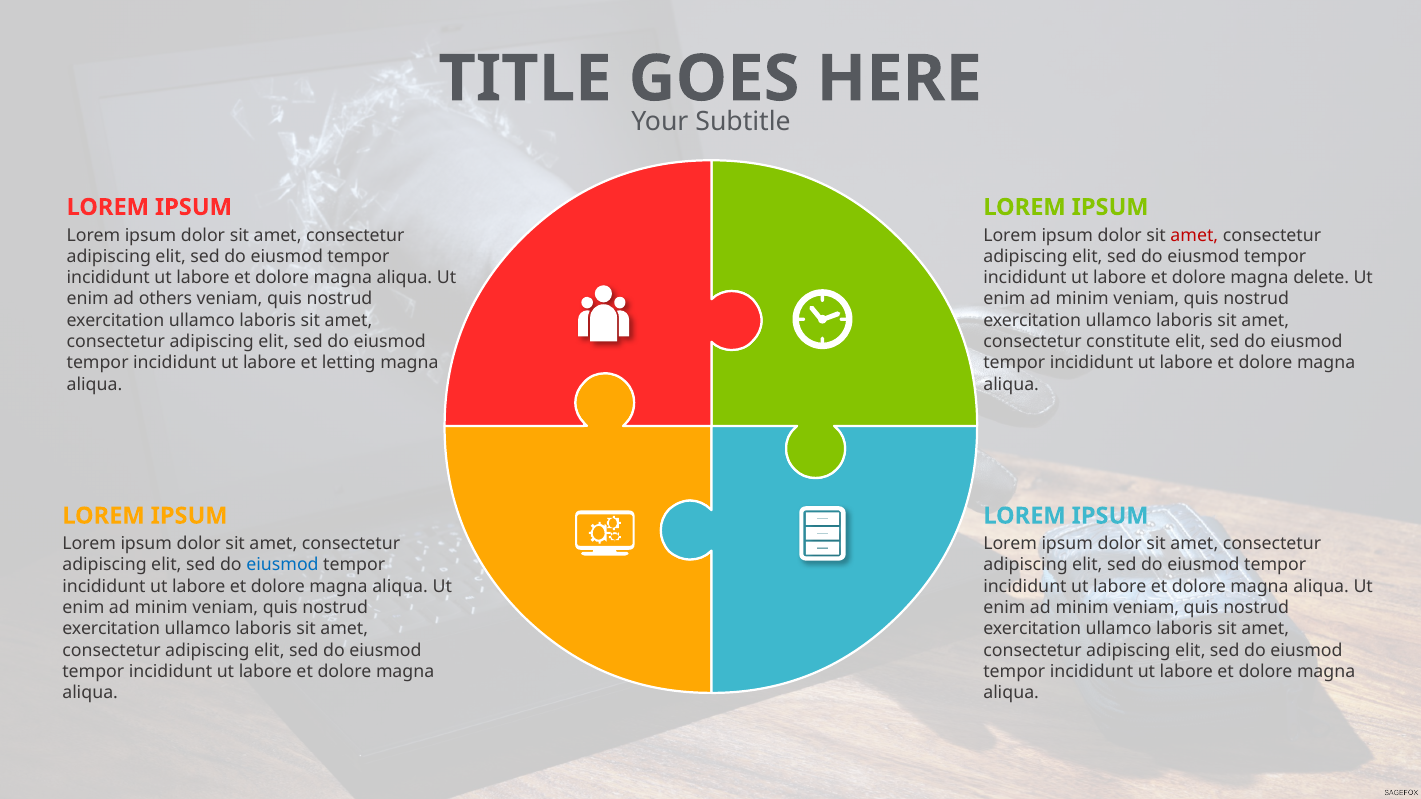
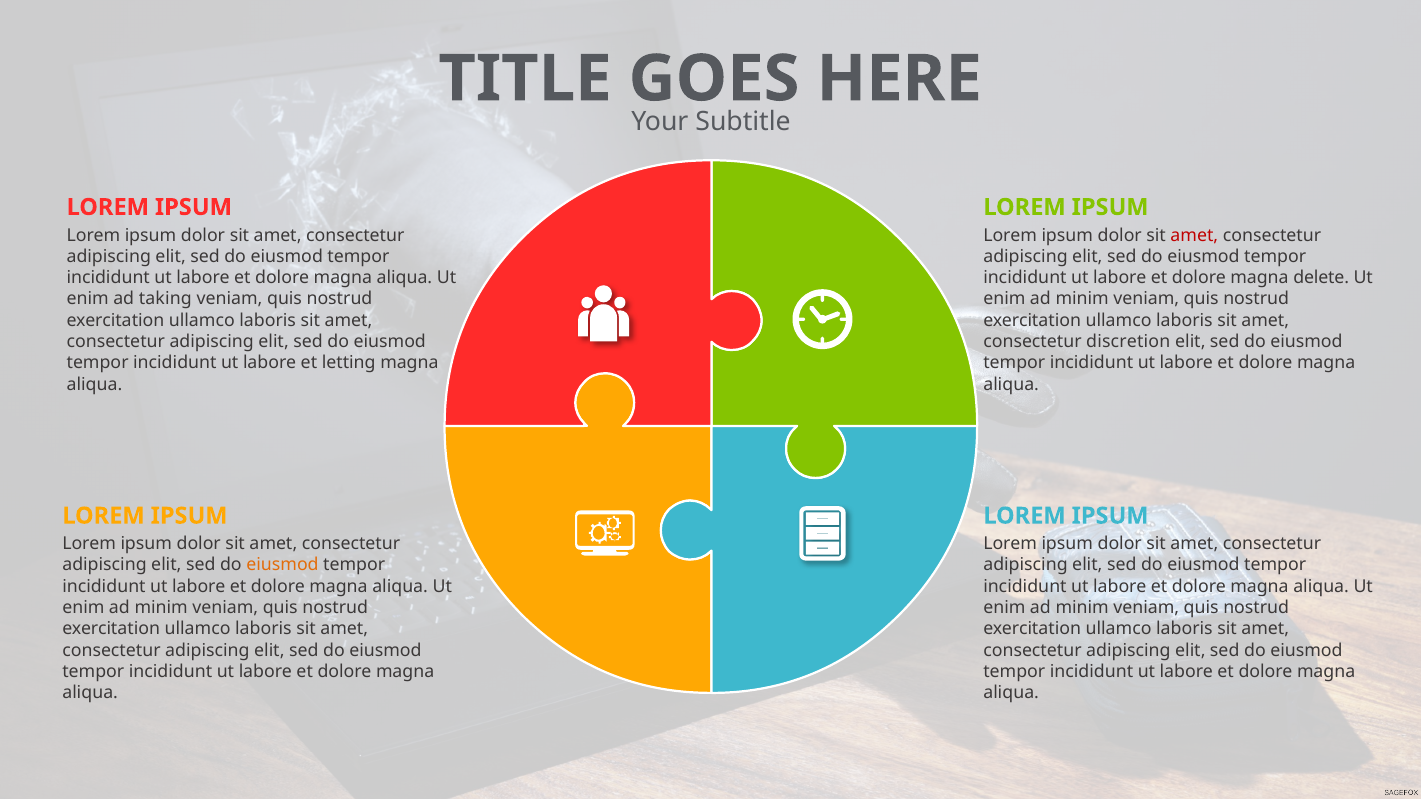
others: others -> taking (165, 299)
constitute: constitute -> discretion (1128, 342)
eiusmod colour: blue -> orange (283, 565)
